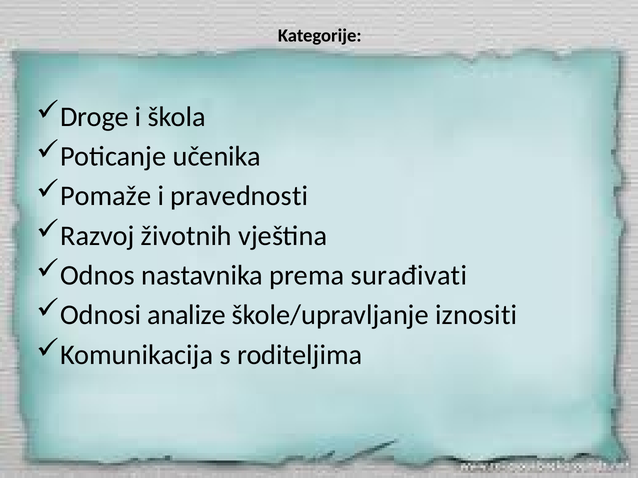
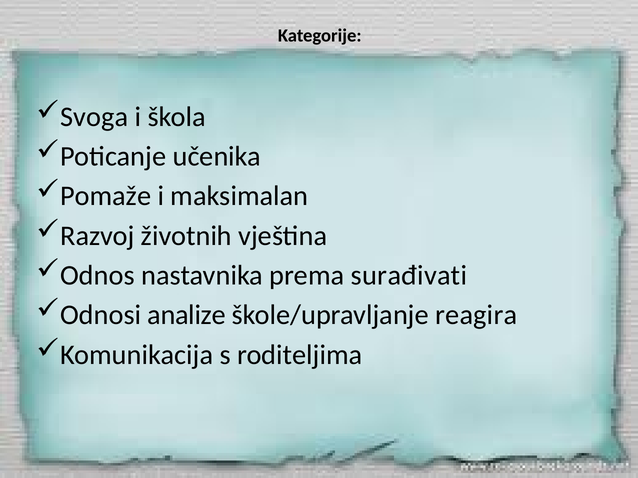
Droge: Droge -> Svoga (94, 117)
pravednosti: pravednosti -> maksimalan (239, 196)
iznositi: iznositi -> reagira (476, 315)
